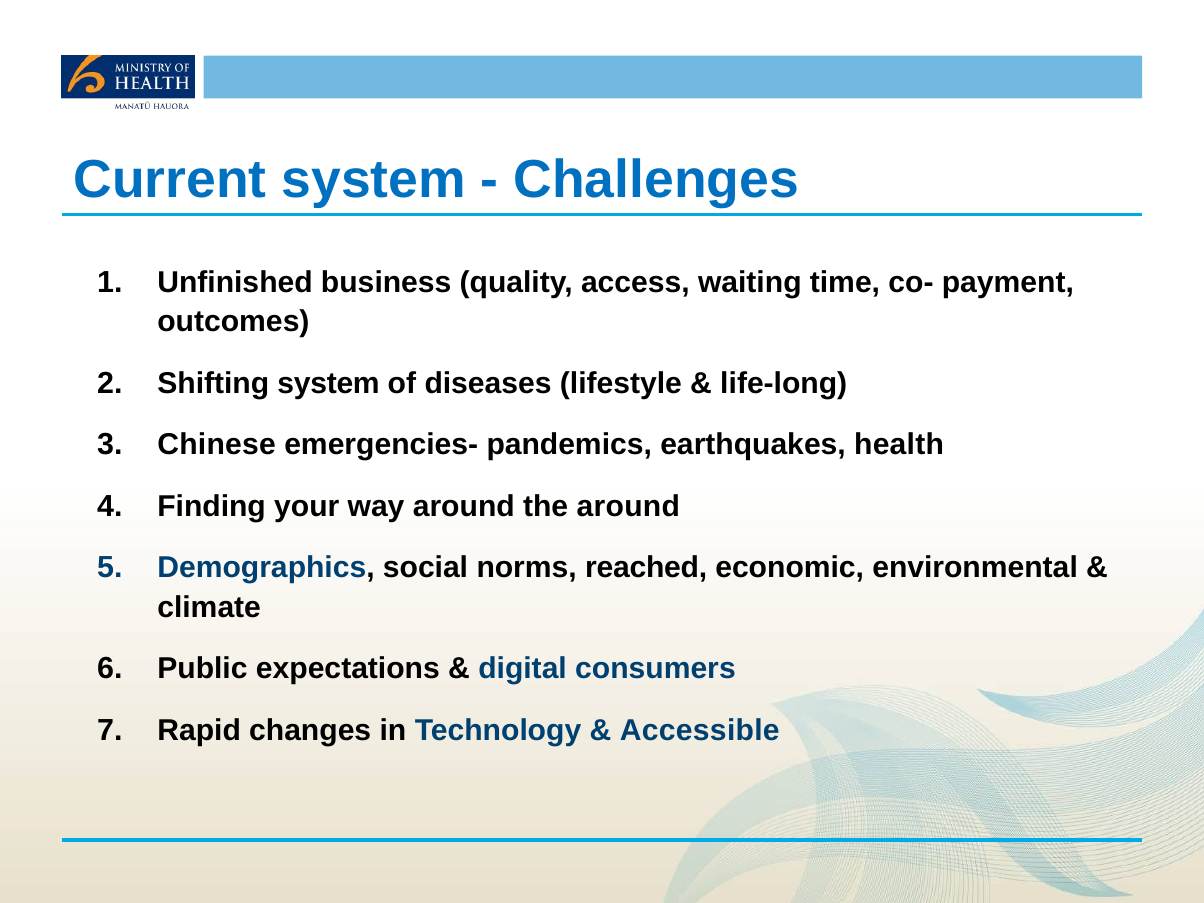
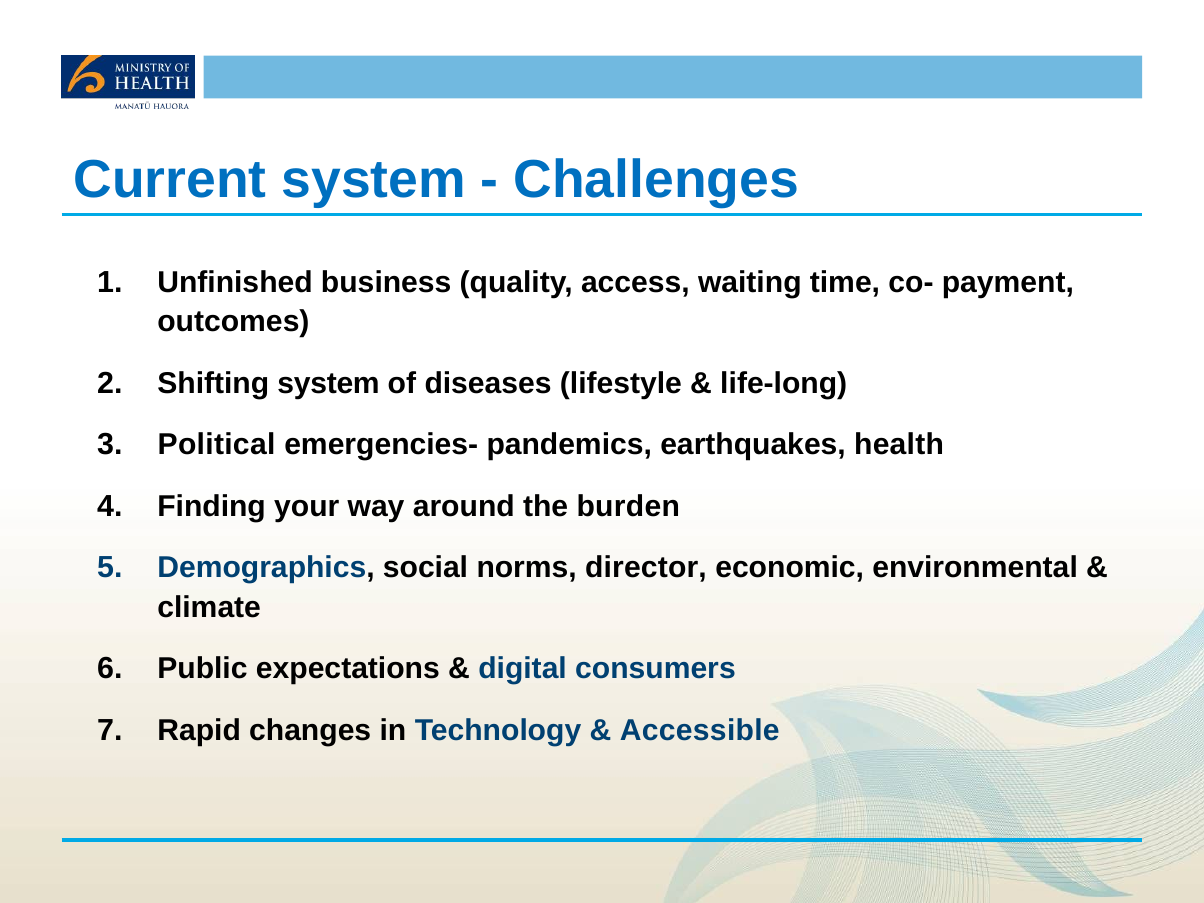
Chinese: Chinese -> Political (217, 445)
the around: around -> burden (628, 506)
reached: reached -> director (646, 568)
